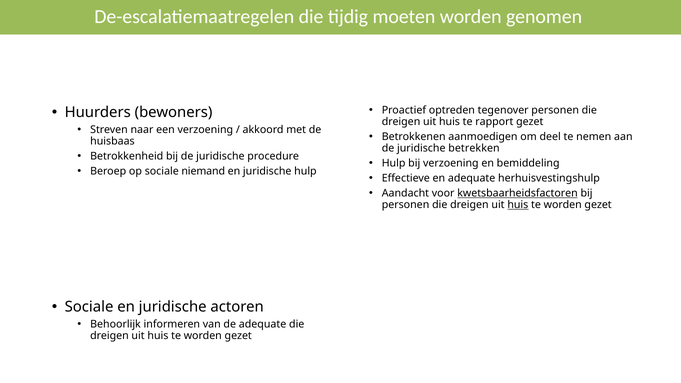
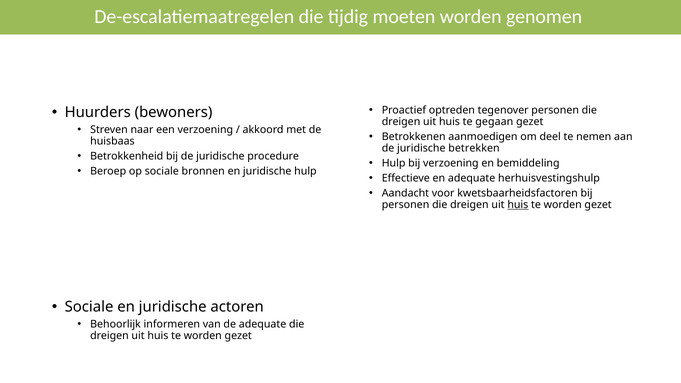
rapport: rapport -> gegaan (494, 122)
niemand: niemand -> bronnen (203, 171)
kwetsbaarheidsfactoren underline: present -> none (518, 193)
